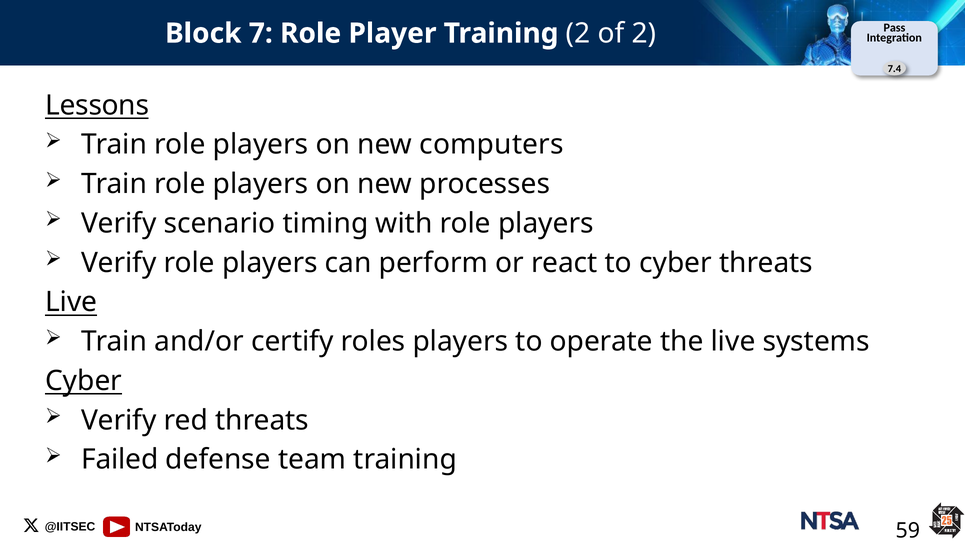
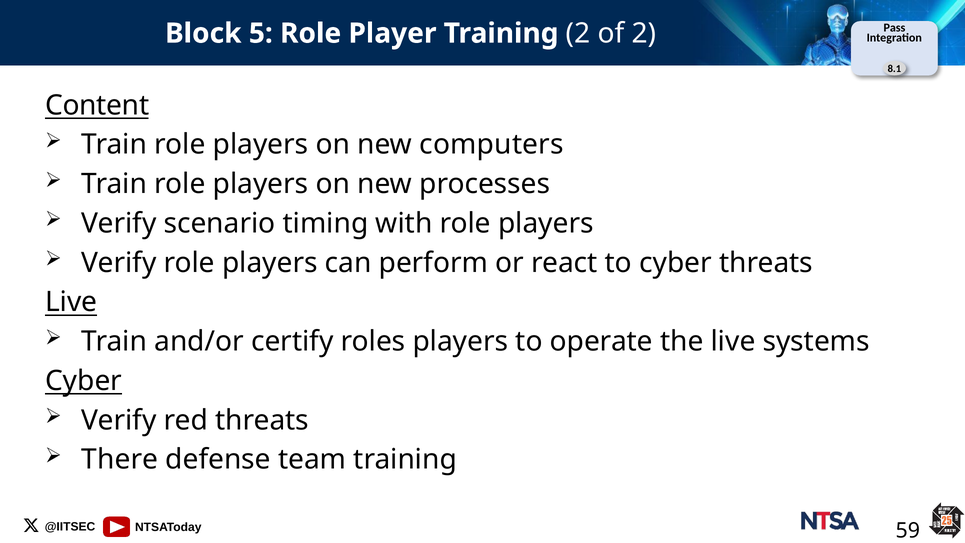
7: 7 -> 5 (261, 33)
7.4: 7.4 -> 8.1 (894, 69)
Lessons: Lessons -> Content (97, 105)
Failed: Failed -> There (120, 459)
